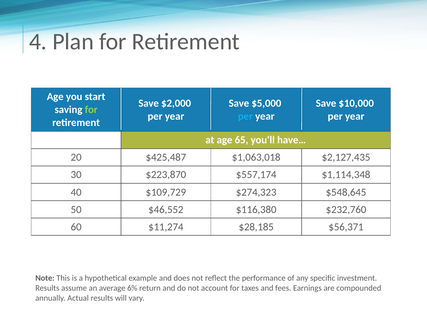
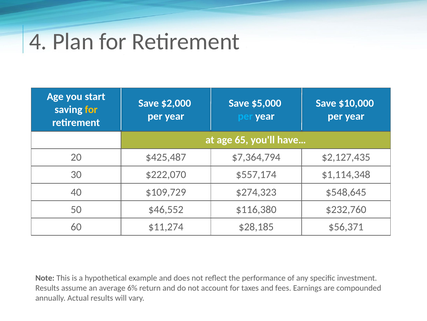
for colour: light green -> yellow (91, 109)
$1,063,018: $1,063,018 -> $7,364,794 (256, 157)
$223,870: $223,870 -> $222,070 (166, 174)
